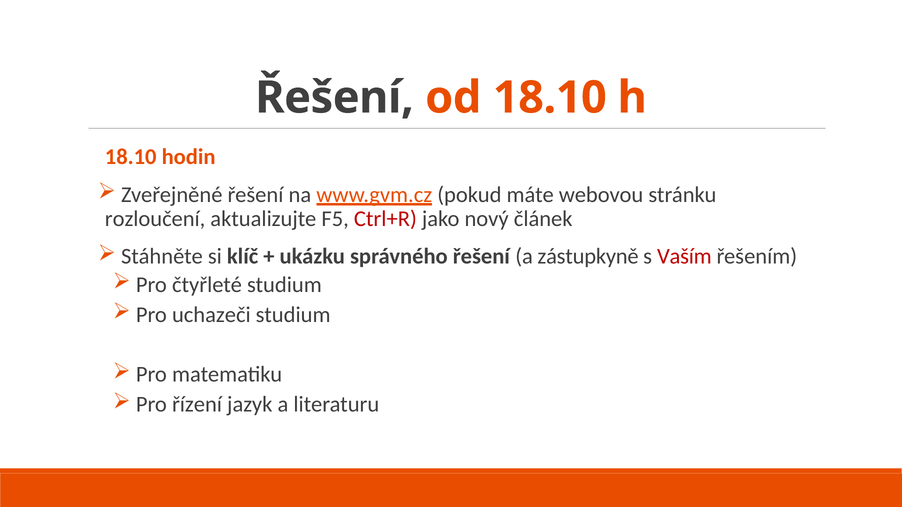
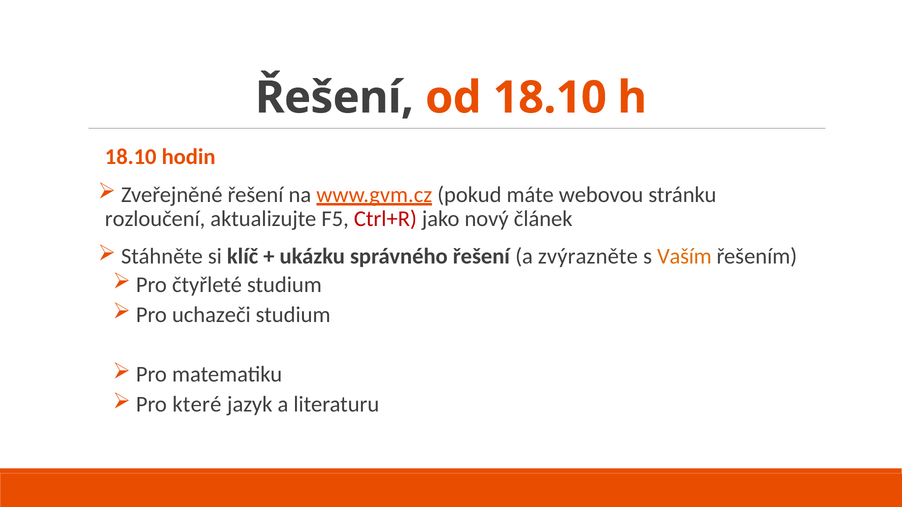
zástupkyně: zástupkyně -> zvýrazněte (588, 257)
Vaším colour: red -> orange (684, 257)
řízení: řízení -> které (197, 405)
